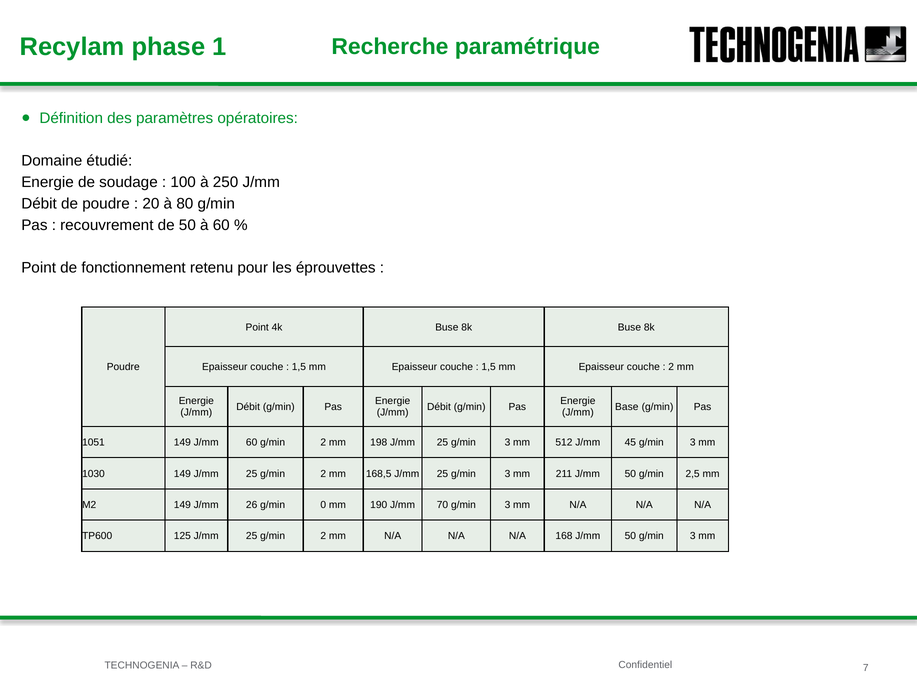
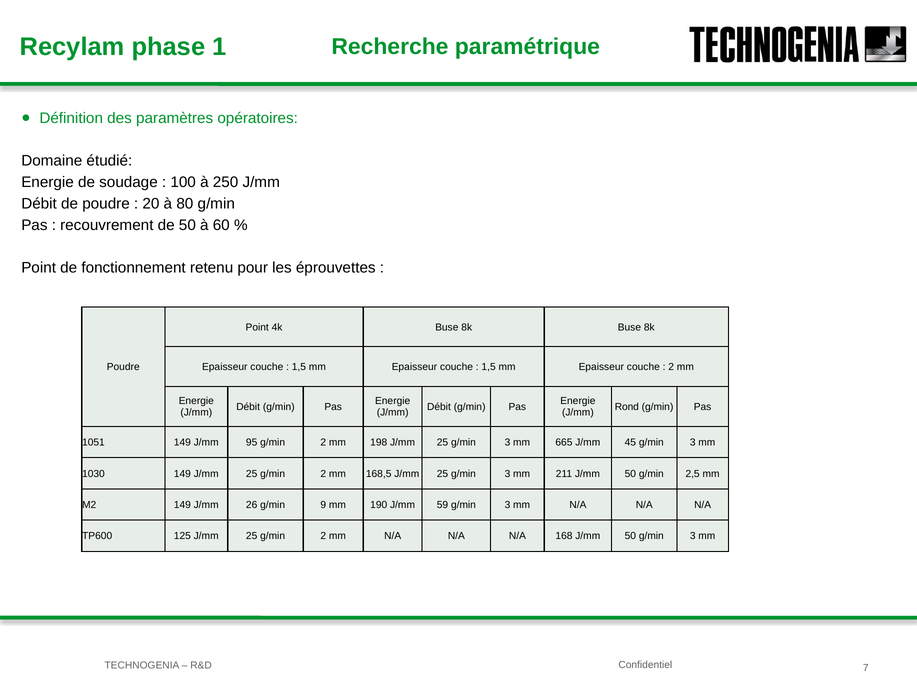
Base: Base -> Rond (627, 407)
J/mm 60: 60 -> 95 (252, 443)
512: 512 -> 665 (564, 443)
0: 0 -> 9 (323, 505)
70: 70 -> 59 (442, 505)
